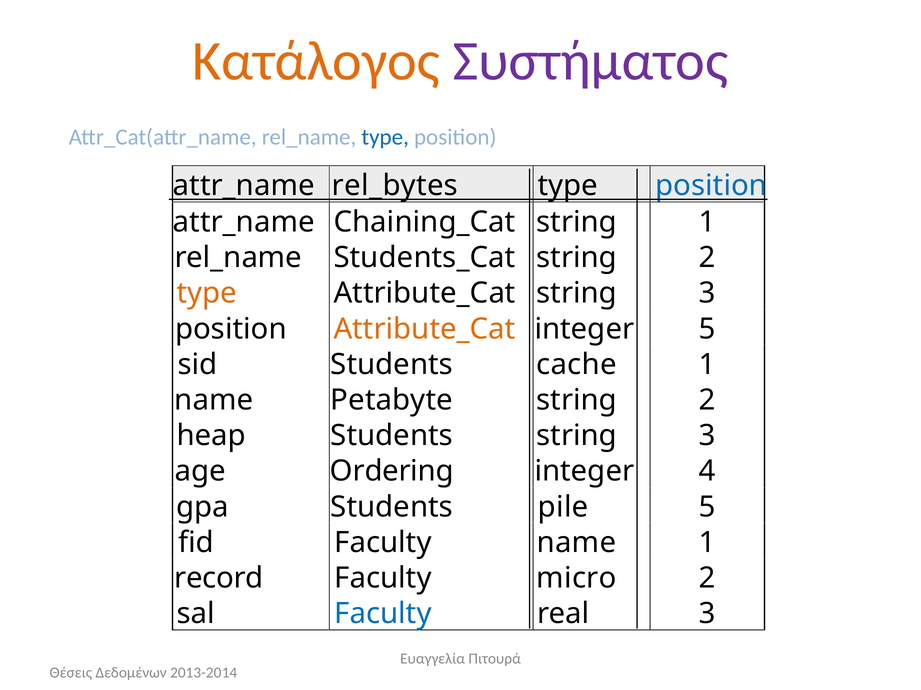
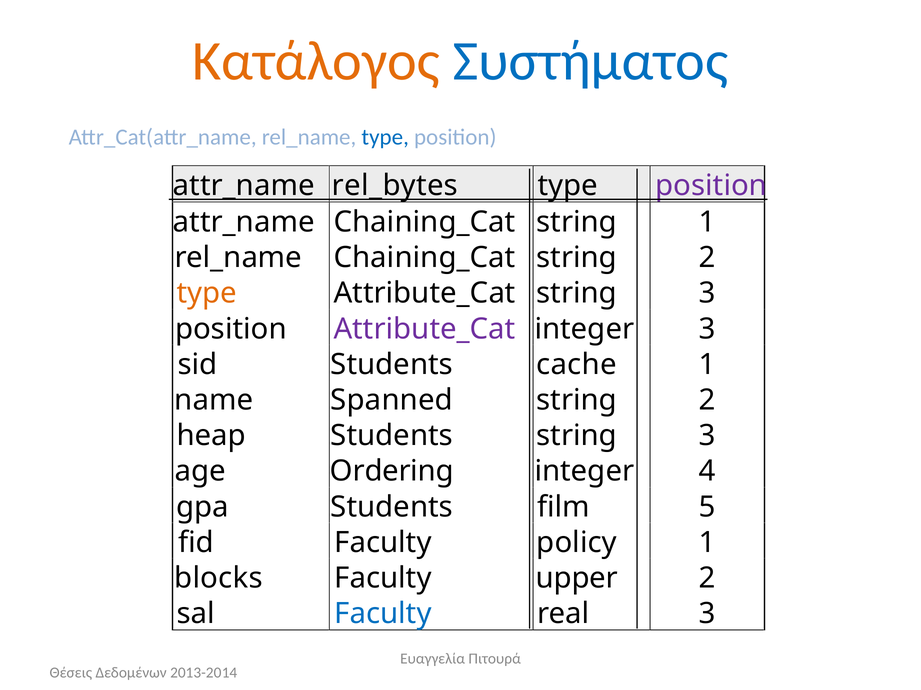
Συστήματος colour: purple -> blue (590, 61)
position colour: blue -> purple (711, 186)
rel_name Students_Cat: Students_Cat -> Chaining_Cat (425, 258)
Attribute_Cat colour: orange -> purple (425, 329)
integer 5: 5 -> 3 (707, 329)
Petabyte: Petabyte -> Spanned (392, 400)
pile: pile -> film (563, 507)
Faculty name: name -> policy (577, 543)
record: record -> blocks (219, 579)
micro: micro -> upper (577, 579)
